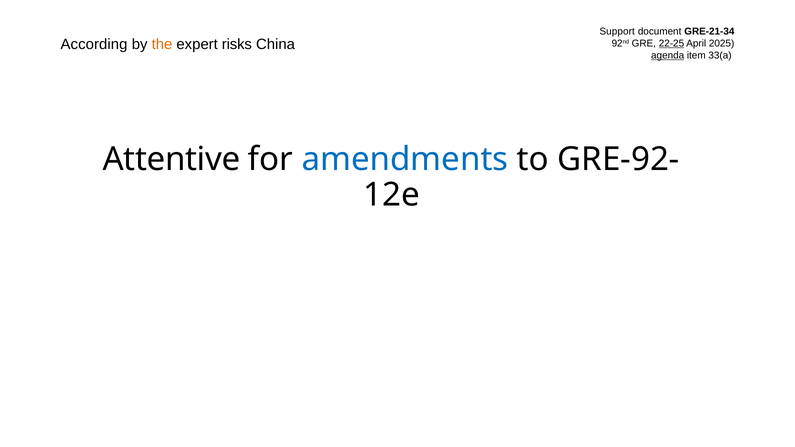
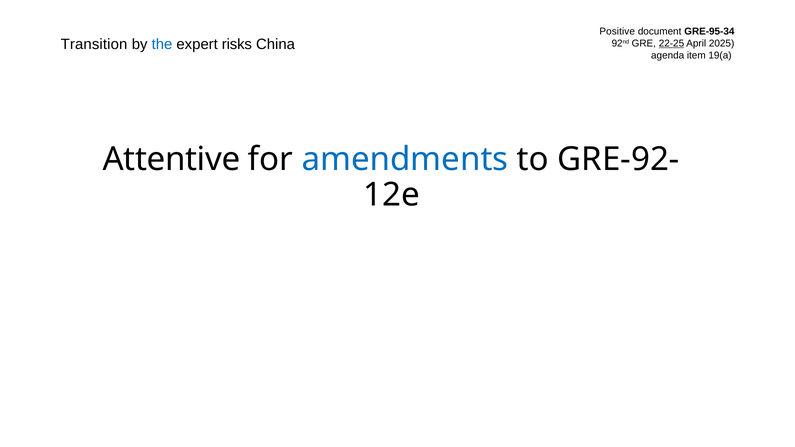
Support: Support -> Positive (617, 32)
GRE-21-34: GRE-21-34 -> GRE-95-34 (709, 32)
According: According -> Transition (94, 44)
the colour: orange -> blue (162, 44)
agenda underline: present -> none (668, 56)
33(a: 33(a -> 19(a (720, 56)
